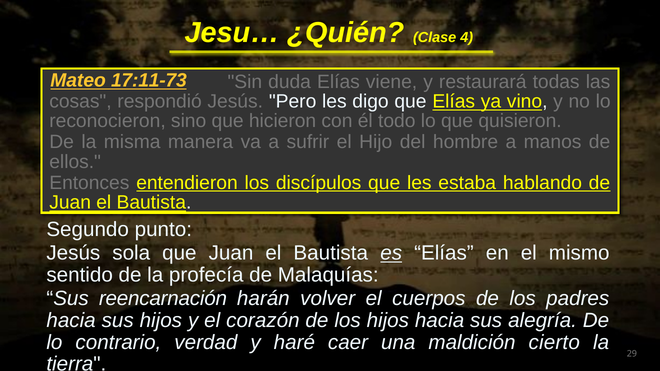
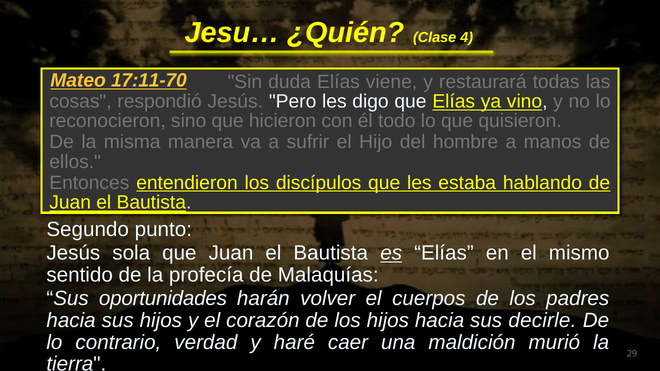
17:11-73: 17:11-73 -> 17:11-70 (149, 81)
reencarnación: reencarnación -> oportunidades (163, 299)
alegría: alegría -> decirle (542, 321)
cierto: cierto -> murió (554, 342)
